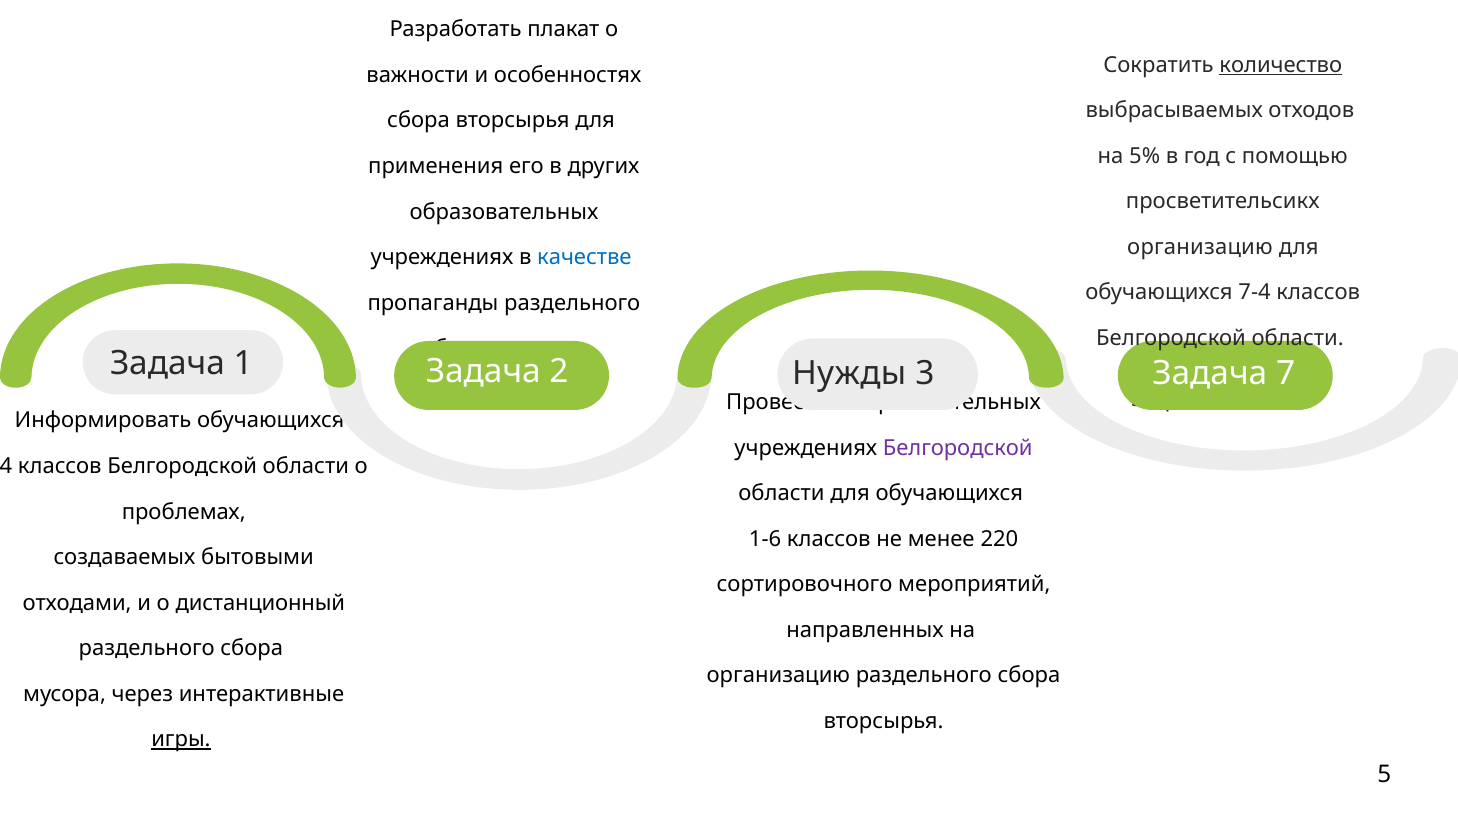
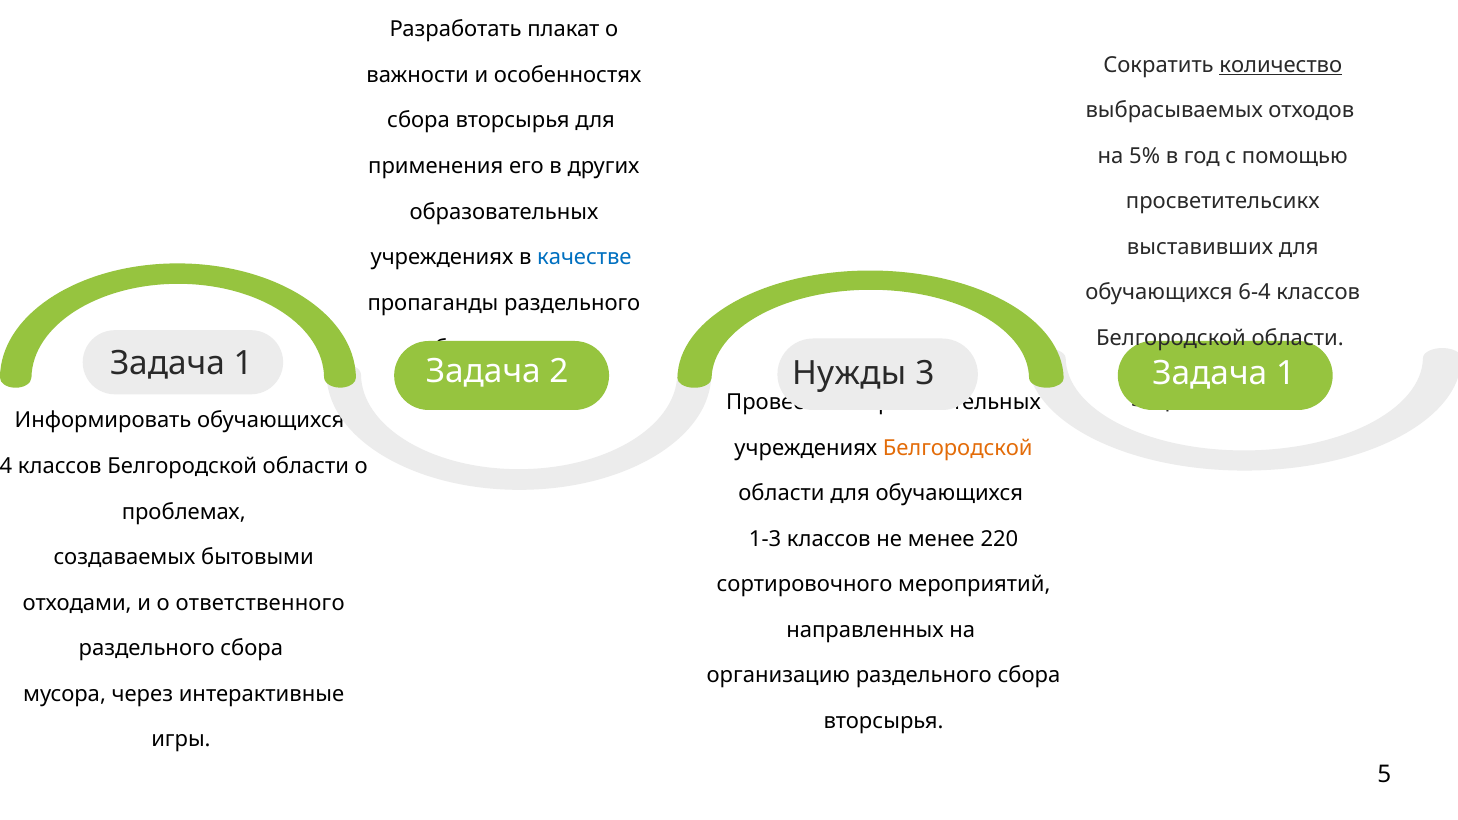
организацию: организацию -> выставивших (1200, 247)
7-4: 7-4 -> 6-4 (1255, 293)
3 Задача 7: 7 -> 1 (1286, 373)
Белгородской colour: purple -> orange (958, 448)
1-6: 1-6 -> 1-3 (765, 539)
дистанционный: дистанционный -> ответственного (260, 603)
игры underline: present -> none (181, 740)
